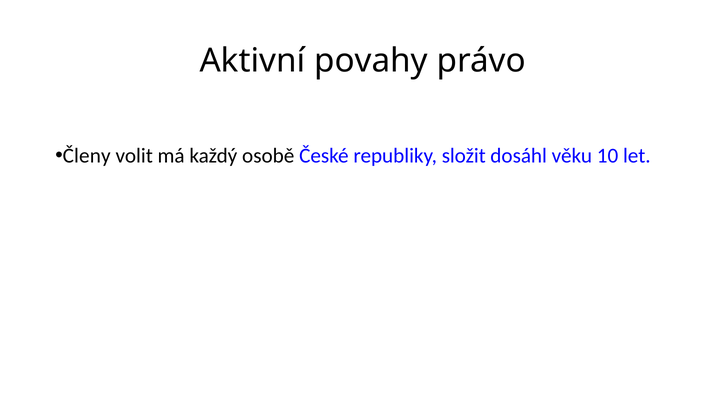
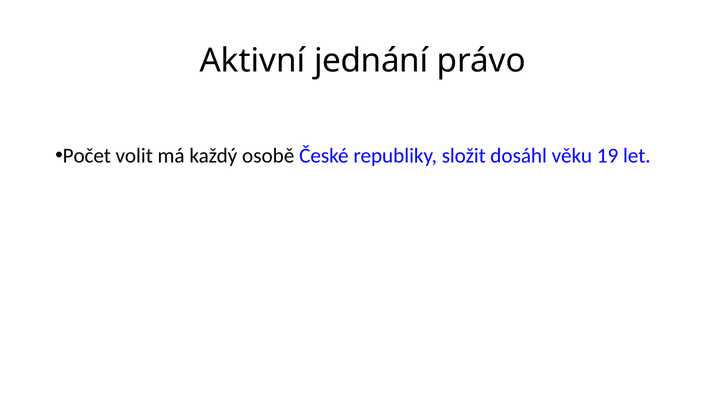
povahy: povahy -> jednání (371, 61)
Členy: Členy -> Počet (87, 156)
10: 10 -> 19 (608, 156)
